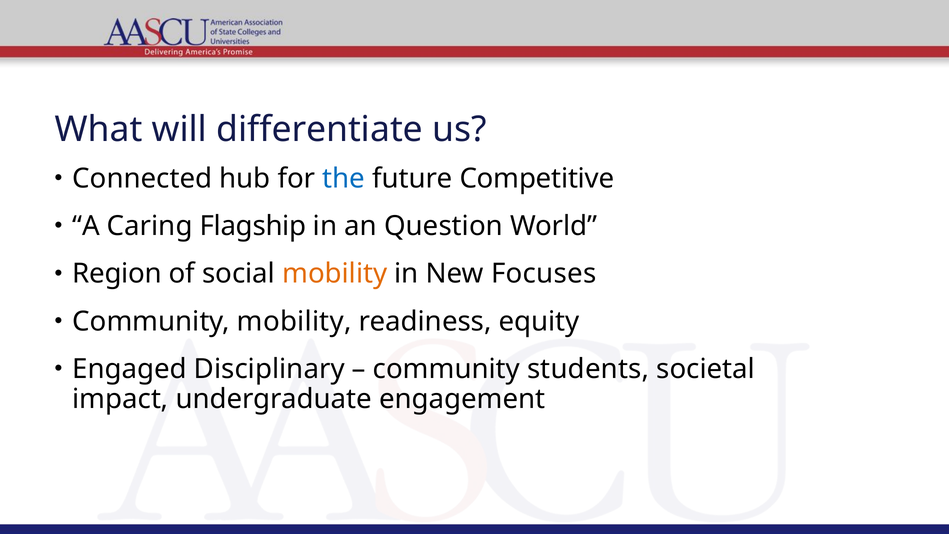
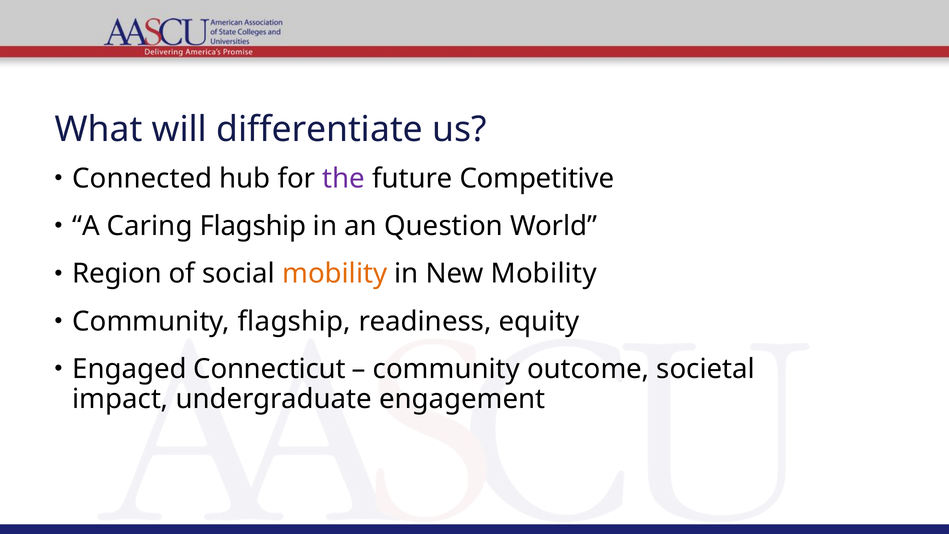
the colour: blue -> purple (344, 178)
New Focuses: Focuses -> Mobility (544, 274)
Community mobility: mobility -> flagship (294, 321)
Disciplinary: Disciplinary -> Connecticut (269, 369)
students: students -> outcome (588, 369)
